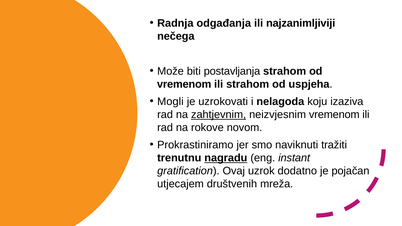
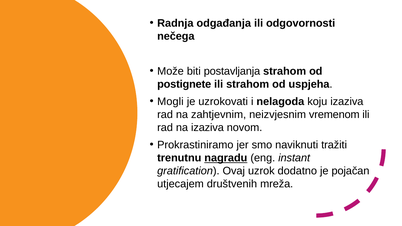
najzanimljiviji: najzanimljiviji -> odgovornosti (301, 23)
vremenom: vremenom -> postignete (184, 84)
zahtjevnim underline: present -> none (219, 115)
na rokove: rokove -> izaziva (207, 128)
